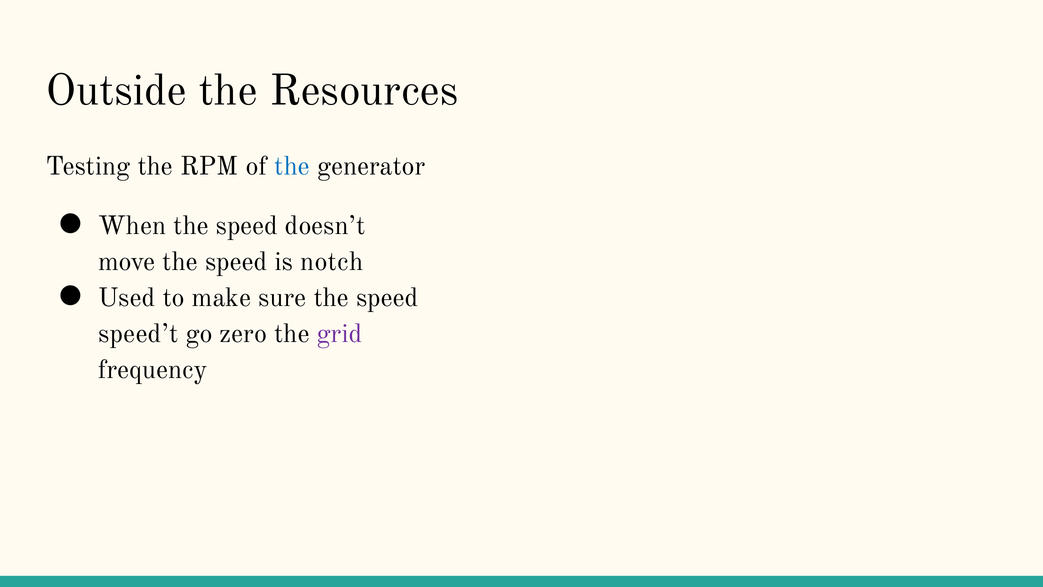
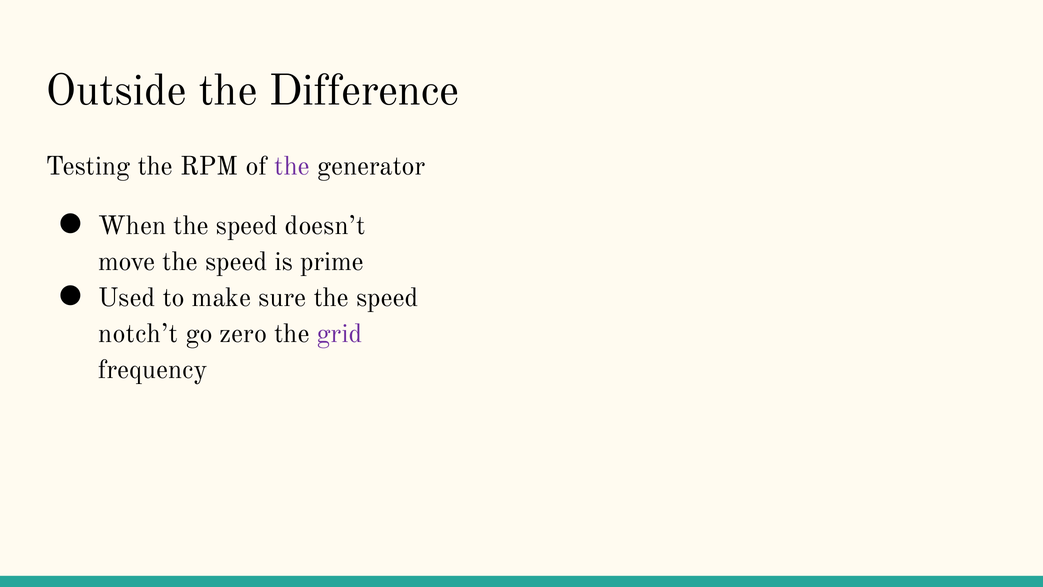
Resources: Resources -> Difference (364, 90)
the colour: blue -> purple (292, 166)
notch: notch -> prime (332, 261)
speed’t: speed’t -> notch’t (138, 333)
